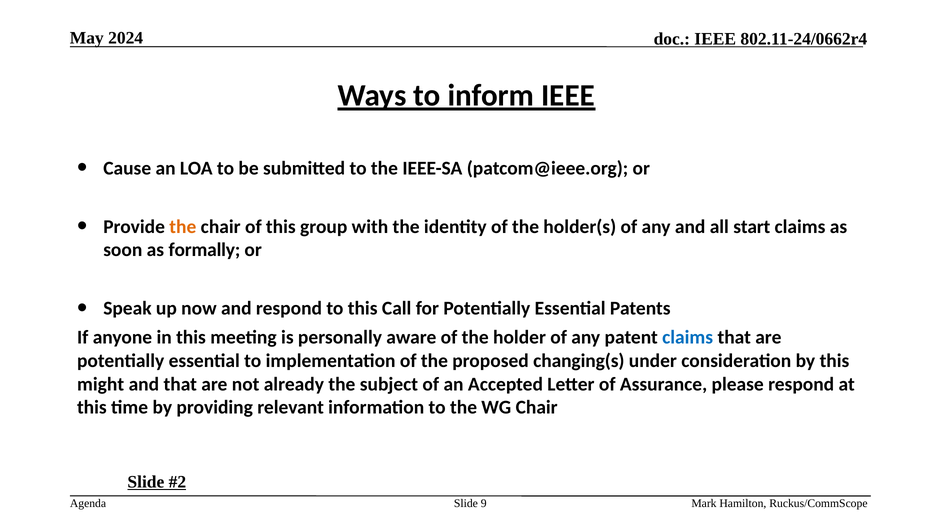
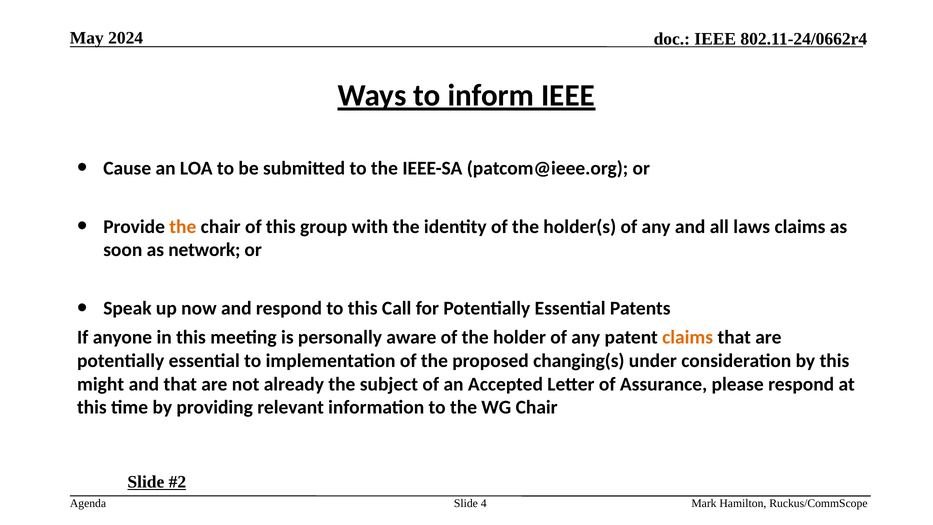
start: start -> laws (752, 227)
formally: formally -> network (204, 250)
claims colour: blue -> orange (688, 337)
9: 9 -> 4 (484, 503)
